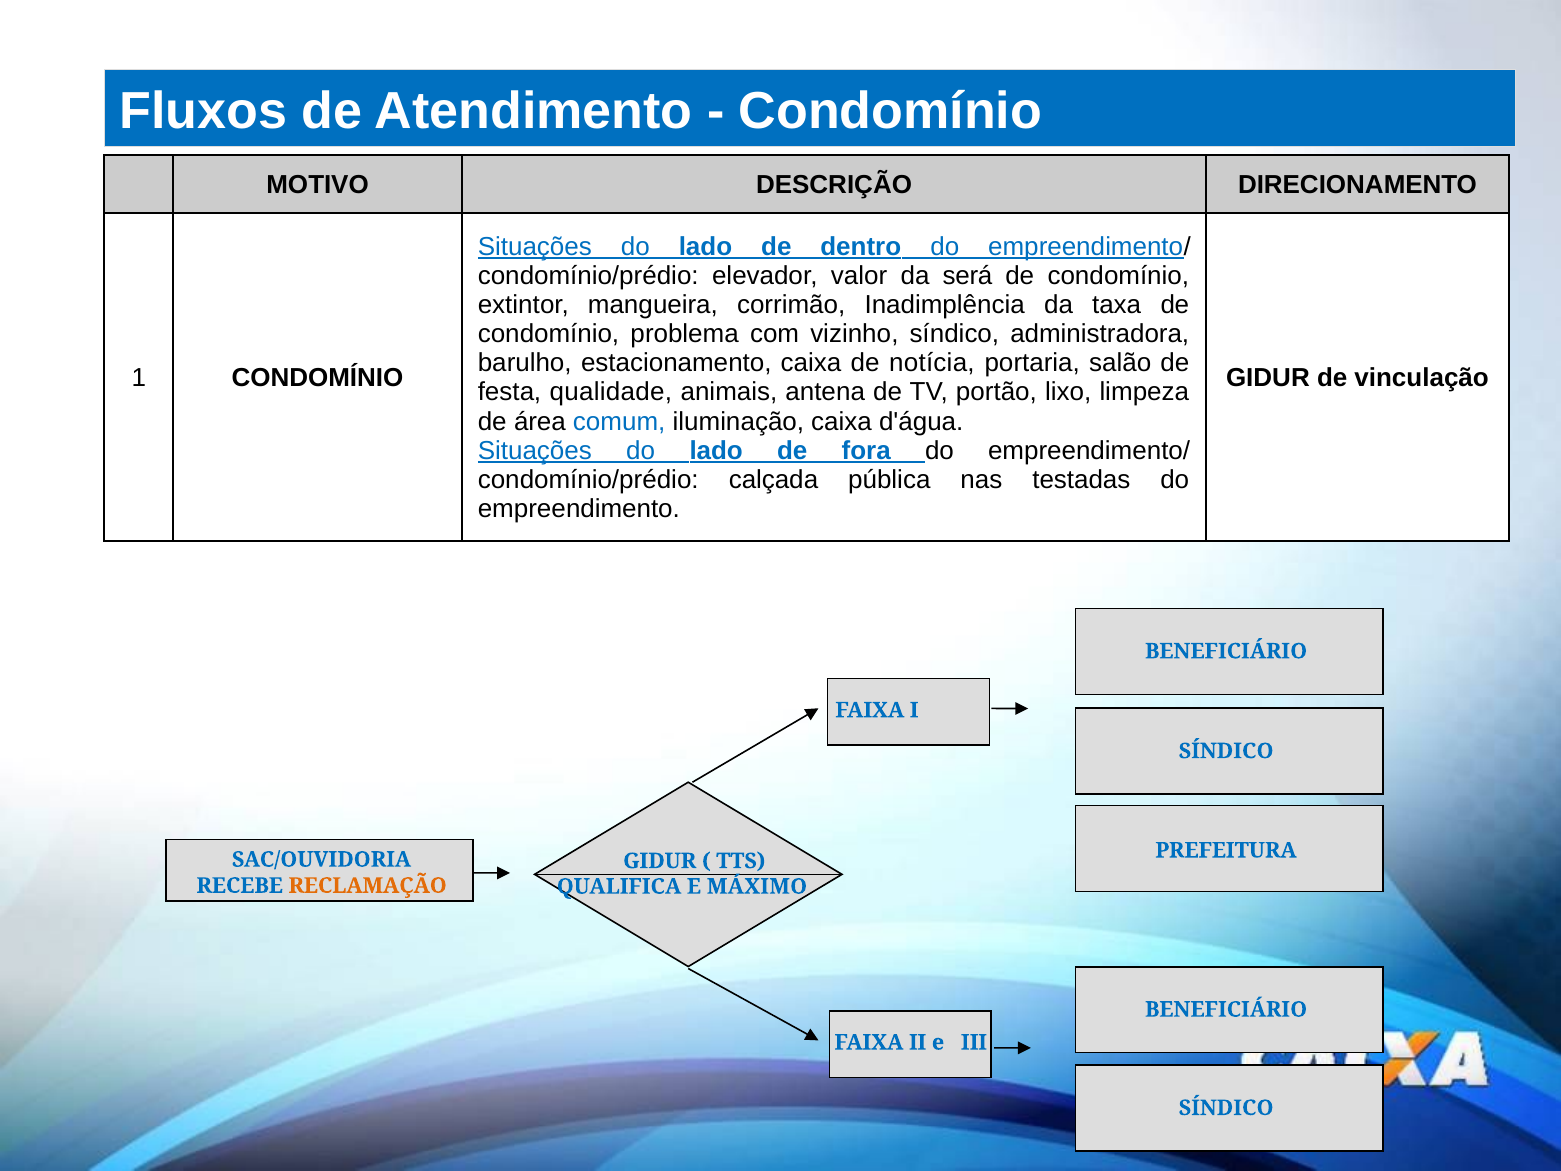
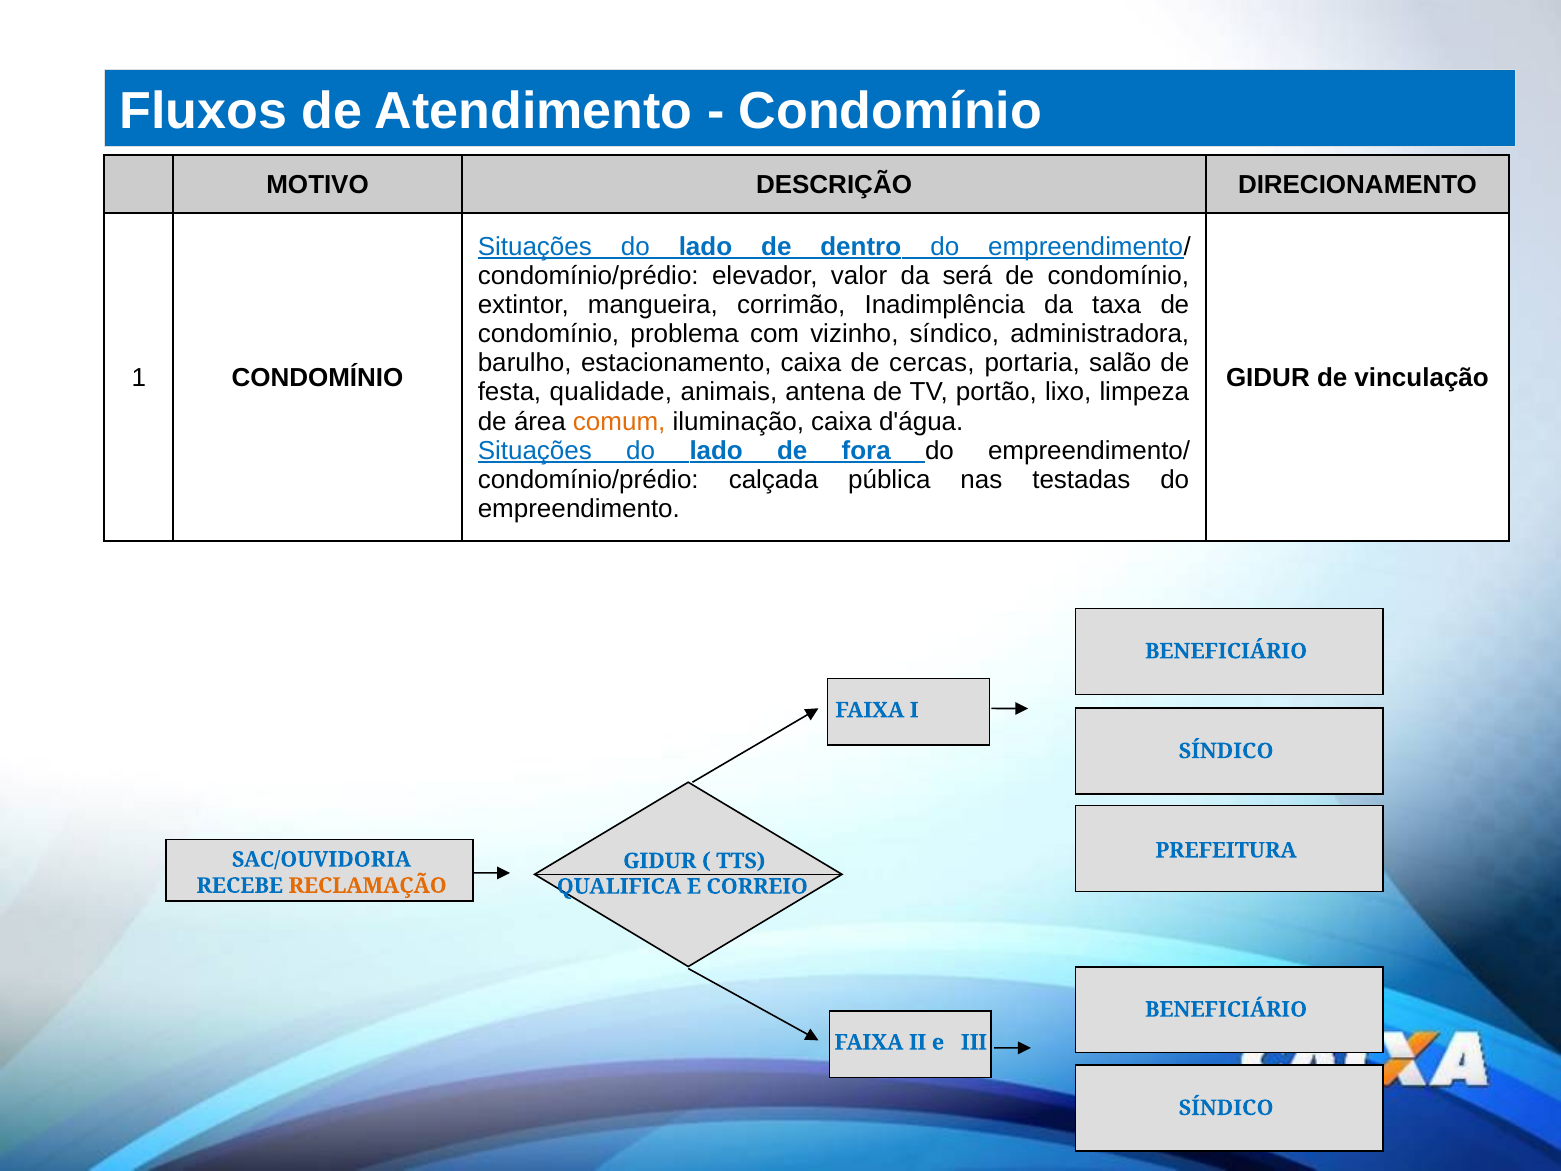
notícia: notícia -> cercas (932, 363)
comum colour: blue -> orange (619, 421)
MÁXIMO: MÁXIMO -> CORREIO (757, 886)
